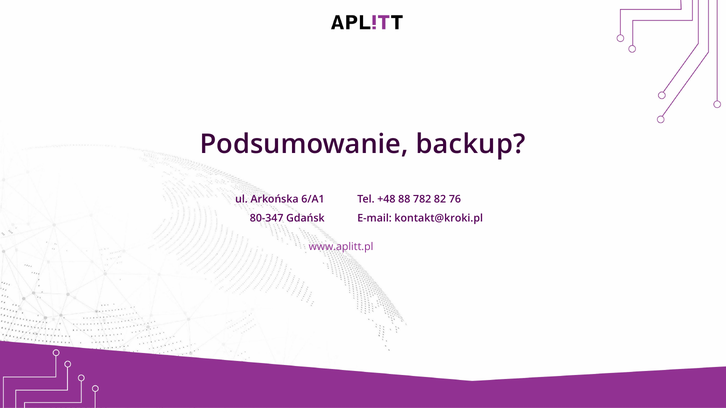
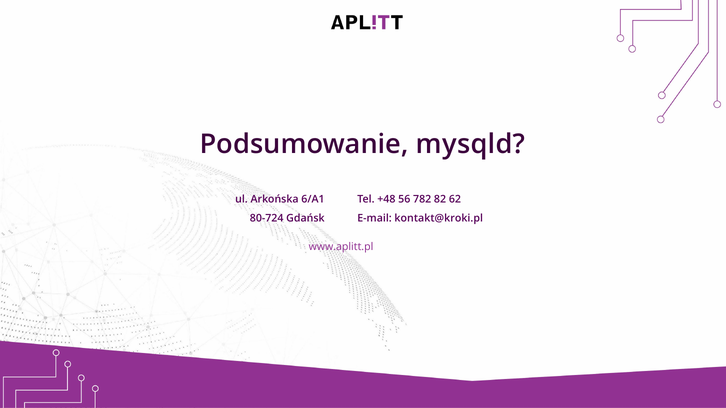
backup: backup -> mysqld (471, 144)
88: 88 -> 56 (404, 199)
76: 76 -> 62 (455, 199)
80-347: 80-347 -> 80-724 (267, 218)
